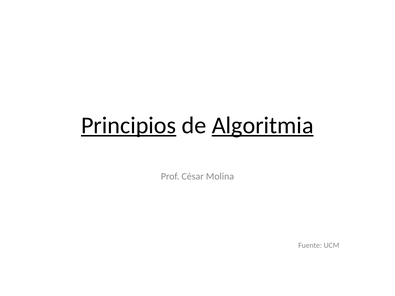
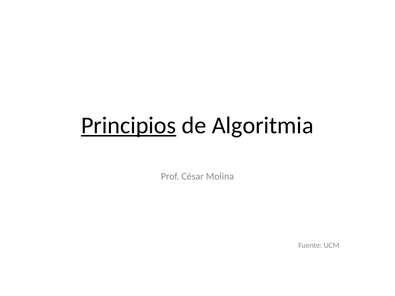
Algoritmia underline: present -> none (263, 125)
